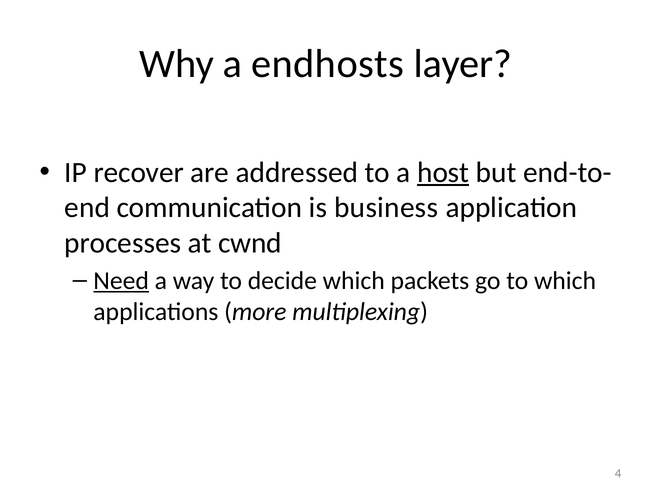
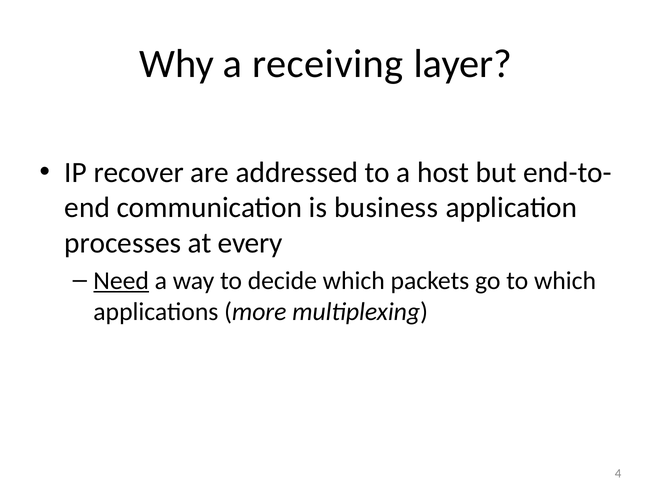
endhosts: endhosts -> receiving (328, 64)
host underline: present -> none (443, 172)
cwnd: cwnd -> every (250, 243)
